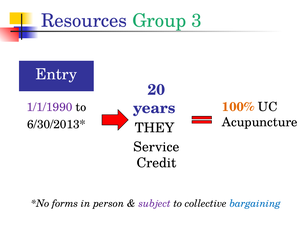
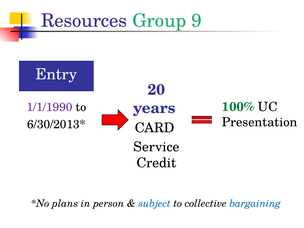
3: 3 -> 9 (197, 21)
100% colour: orange -> green (238, 107)
Acupuncture: Acupuncture -> Presentation (260, 122)
THEY: THEY -> CARD (155, 128)
forms: forms -> plans (65, 203)
subject colour: purple -> blue (155, 203)
